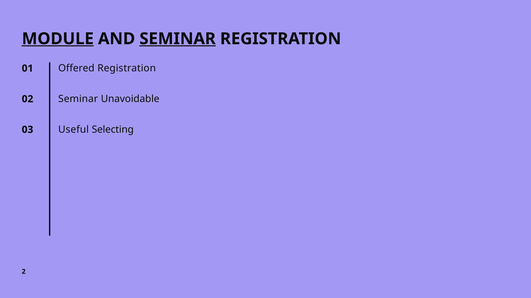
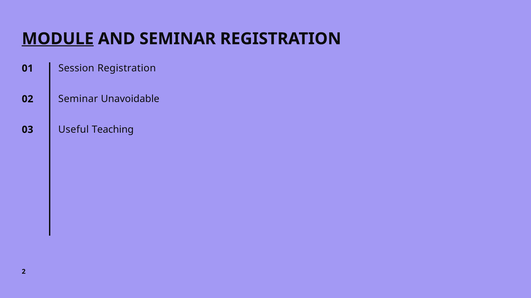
SEMINAR underline: present -> none (178, 39)
Offered: Offered -> Session (76, 68)
Selecting: Selecting -> Teaching (113, 130)
